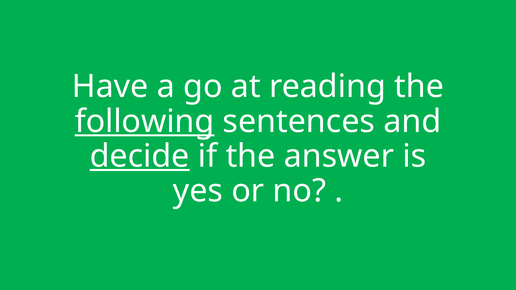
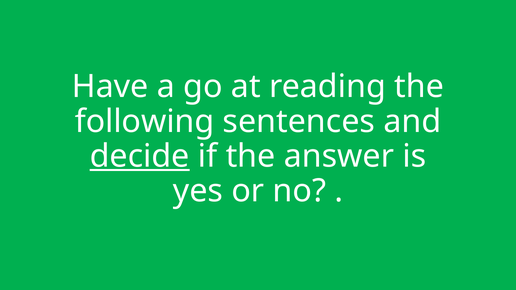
following underline: present -> none (145, 121)
